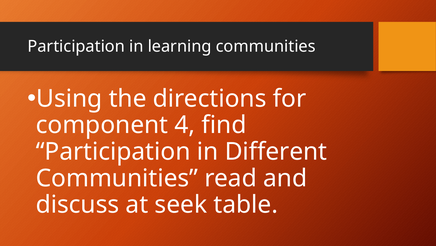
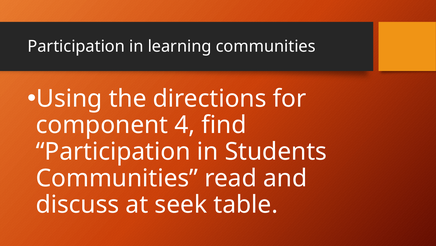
Different: Different -> Students (276, 151)
